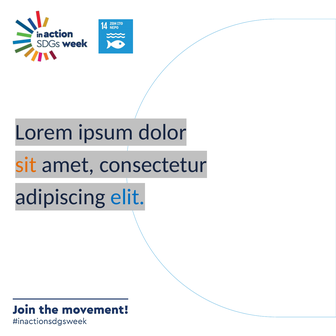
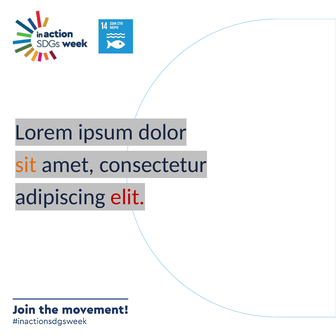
elit colour: blue -> red (128, 197)
